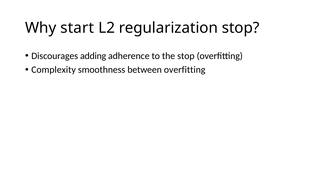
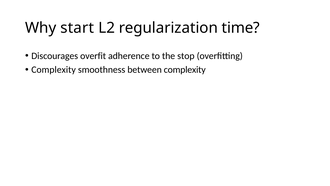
regularization stop: stop -> time (241, 28)
adding: adding -> overfit (93, 56)
between overfitting: overfitting -> complexity (185, 70)
